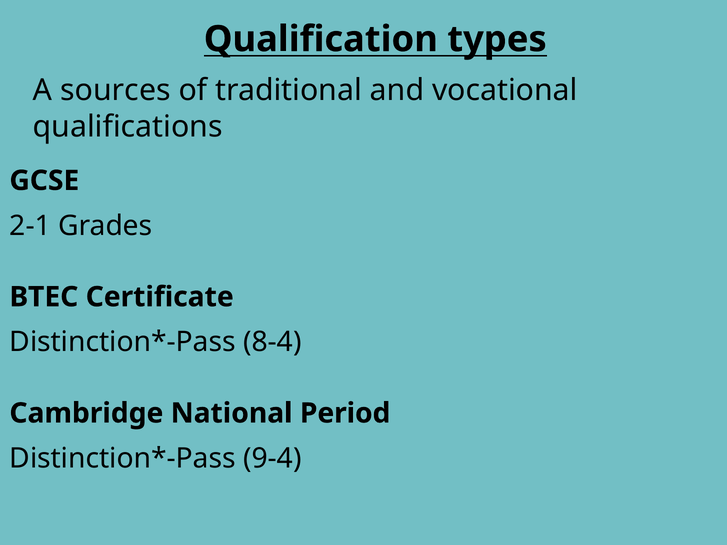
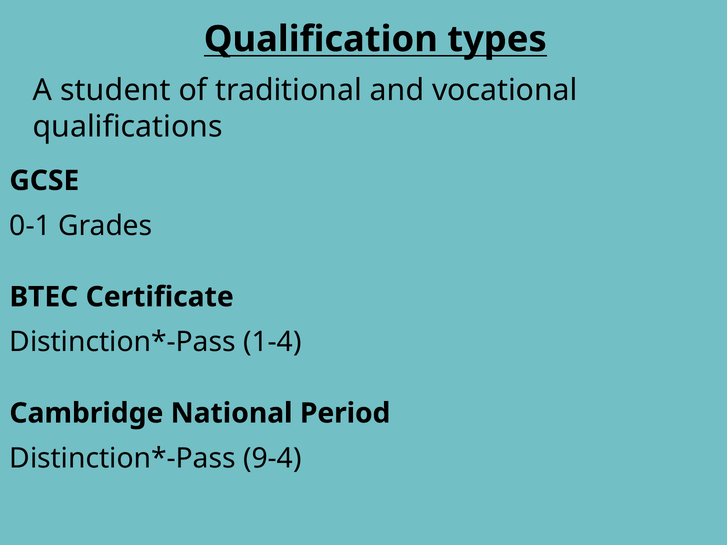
sources: sources -> student (115, 90)
2-1: 2-1 -> 0-1 (30, 226)
8-4: 8-4 -> 1-4 (272, 342)
